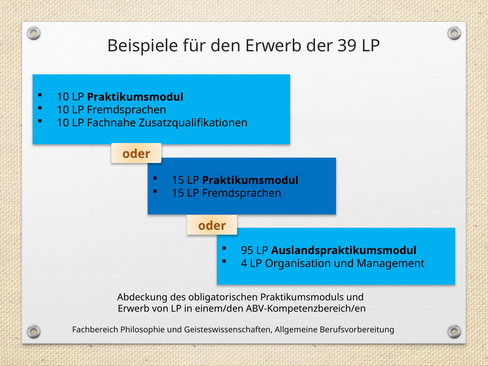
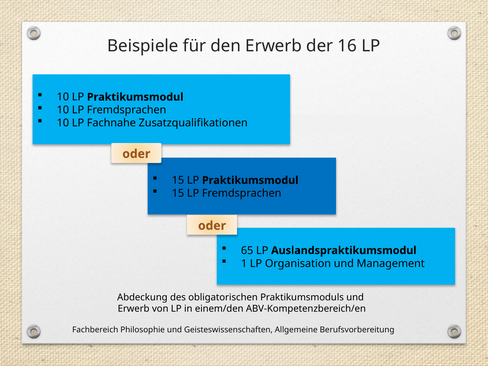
39: 39 -> 16 (347, 46)
95: 95 -> 65 (247, 250)
4: 4 -> 1 (244, 263)
